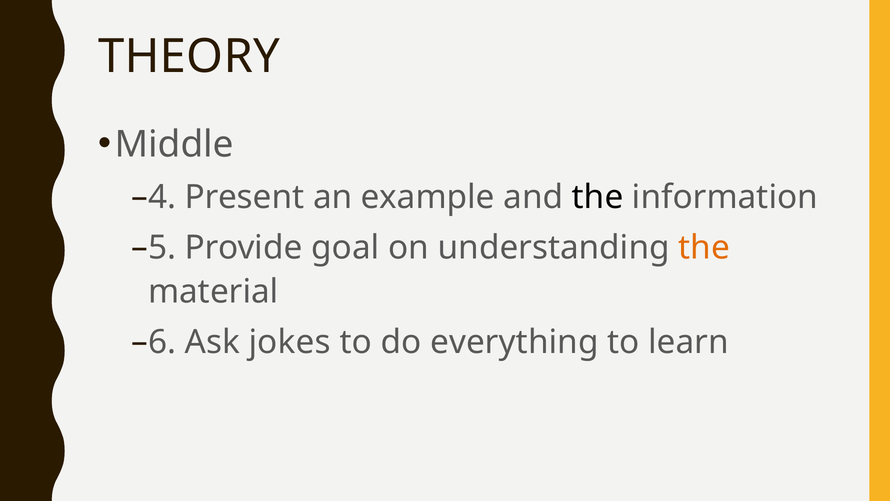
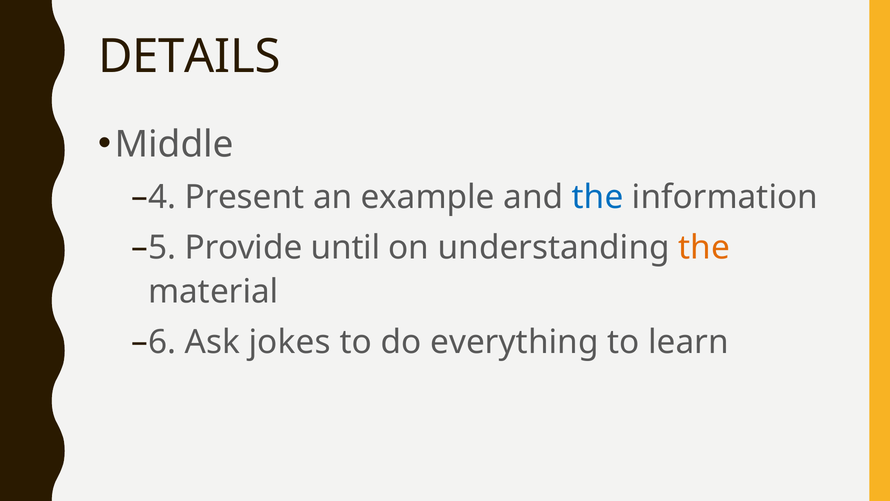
THEORY: THEORY -> DETAILS (189, 56)
the colour: black -> blue (598, 197)
goal: goal -> until (346, 247)
